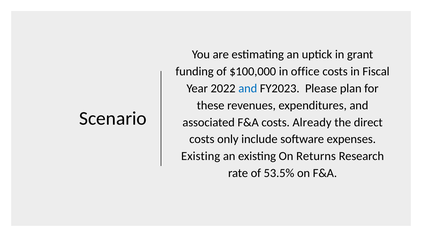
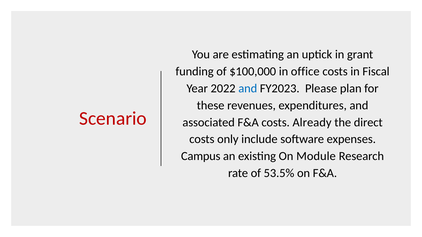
Scenario colour: black -> red (113, 119)
Existing: Existing -> Campus (201, 156)
Returns: Returns -> Module (316, 156)
